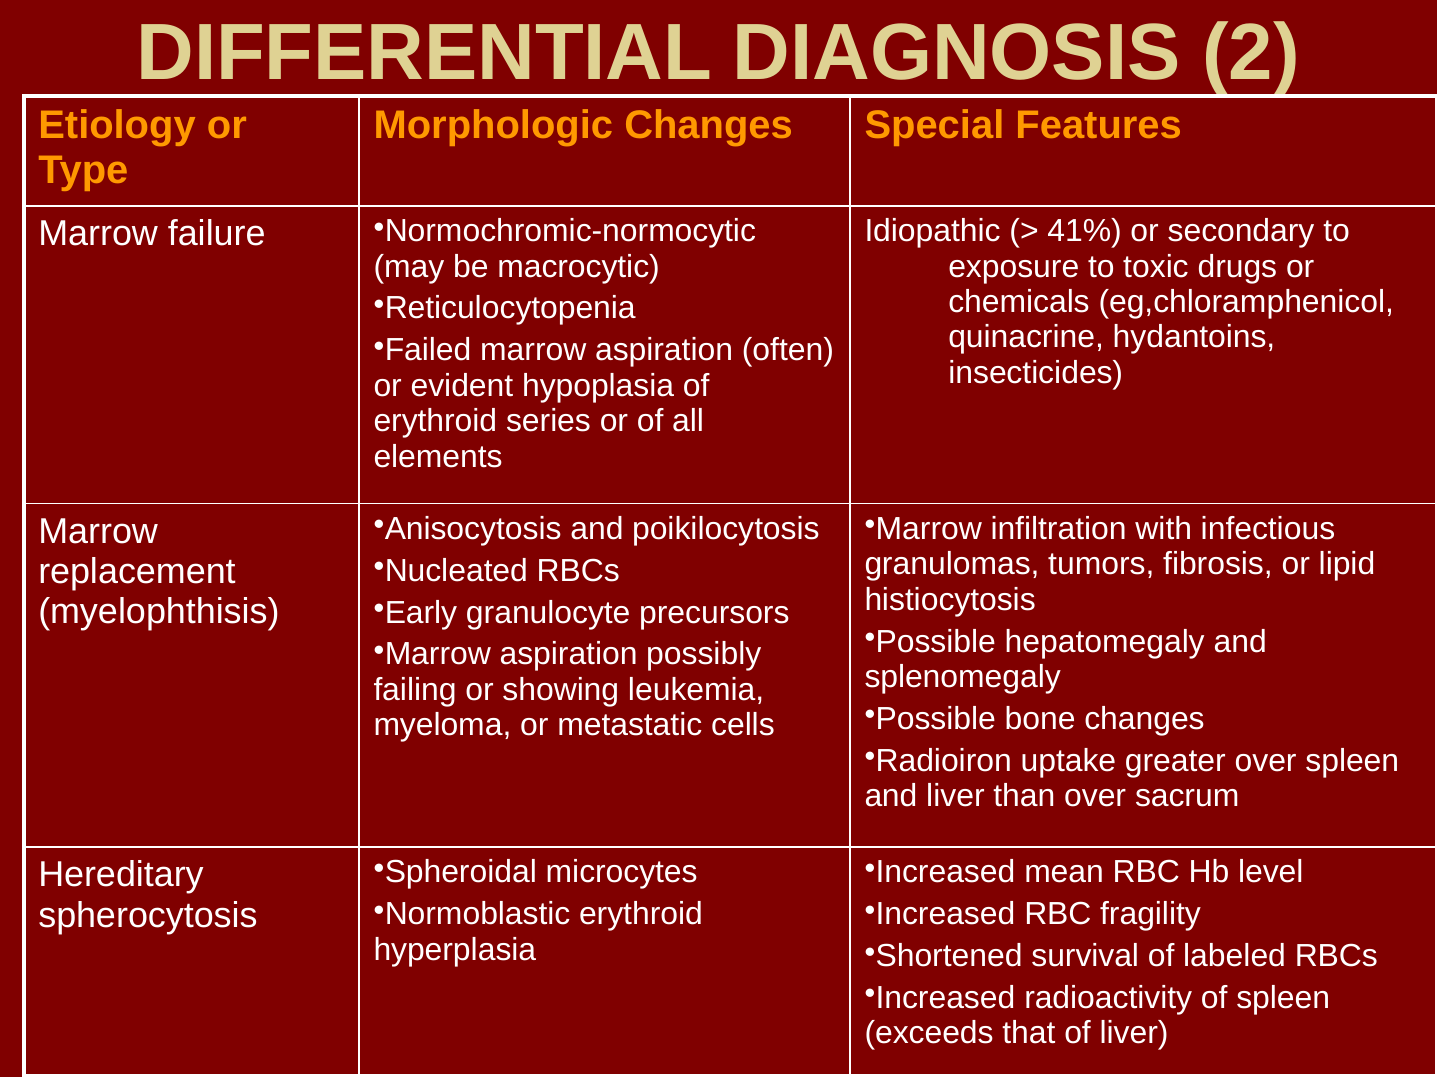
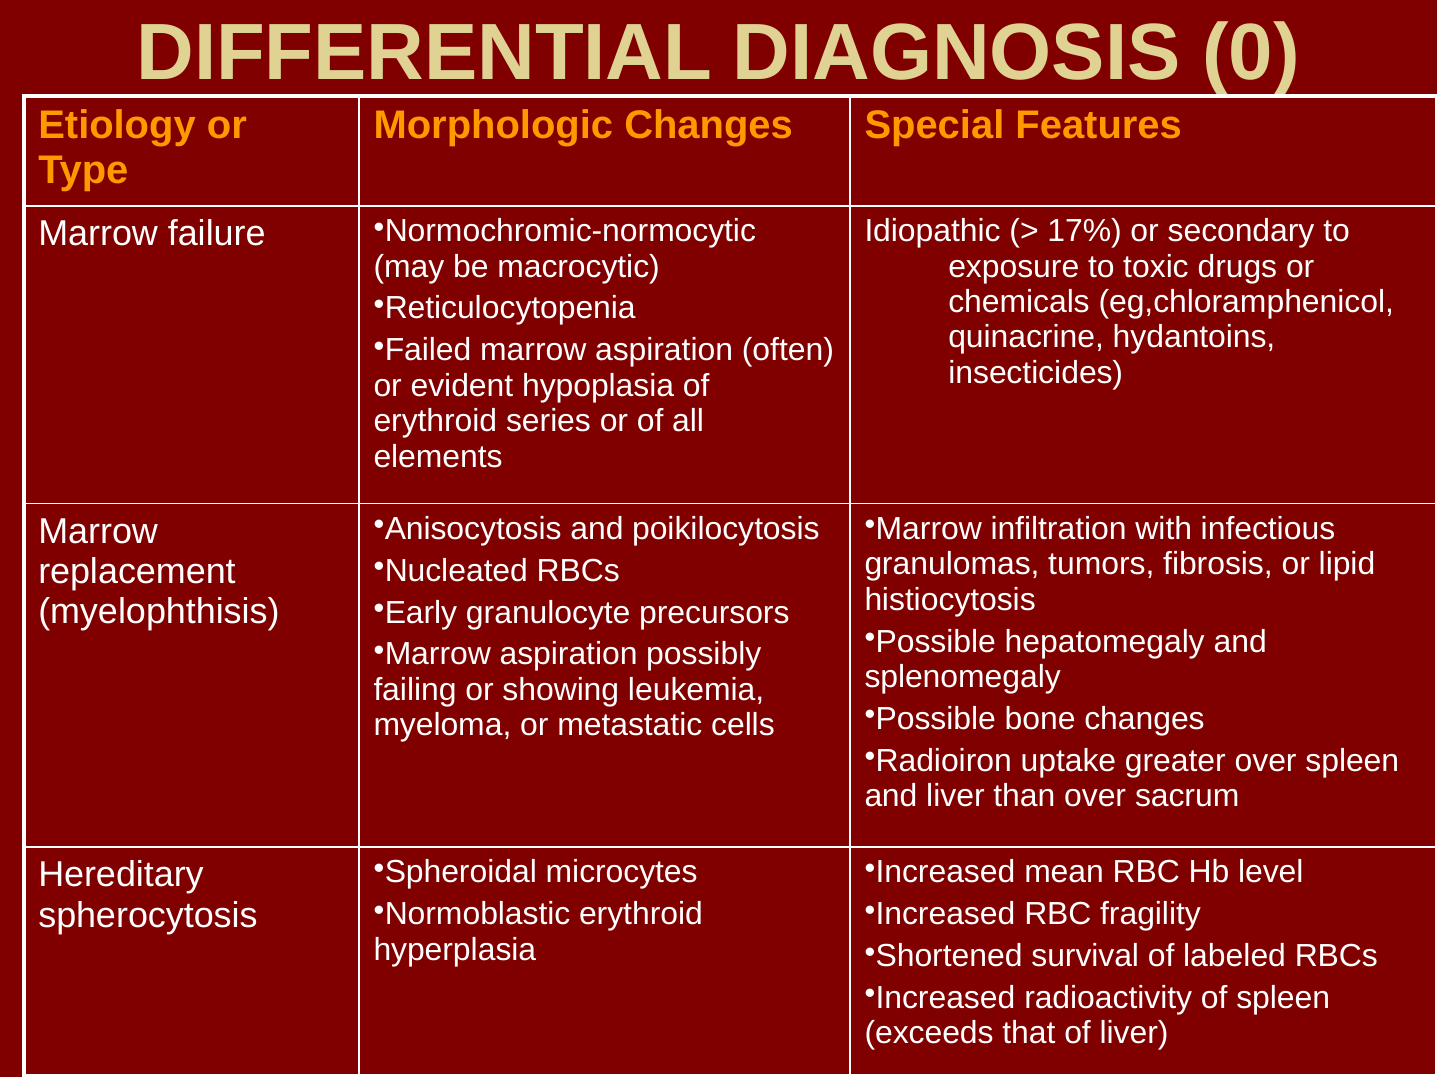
2: 2 -> 0 (1251, 53)
41%: 41% -> 17% (1085, 231)
